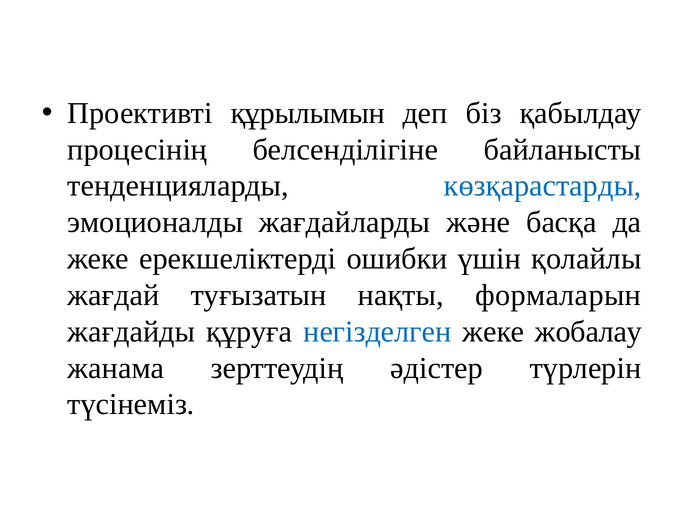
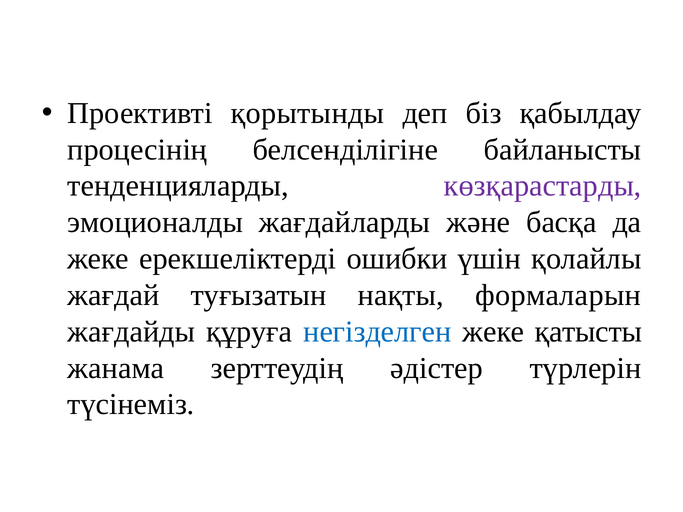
құрылымын: құрылымын -> қорытынды (307, 113)
көзқарастарды colour: blue -> purple (543, 186)
жобалау: жобалау -> қатысты (588, 332)
